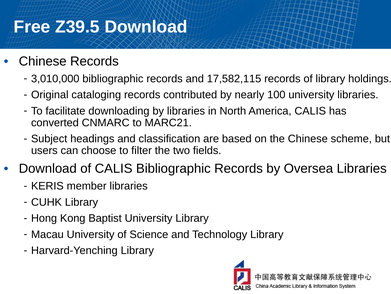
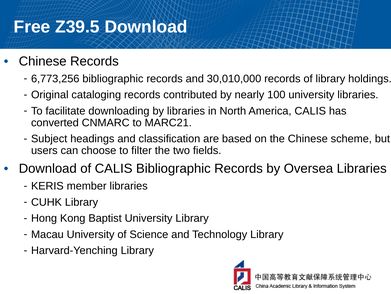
3,010,000: 3,010,000 -> 6,773,256 (55, 79)
17,582,115: 17,582,115 -> 30,010,000 (234, 79)
